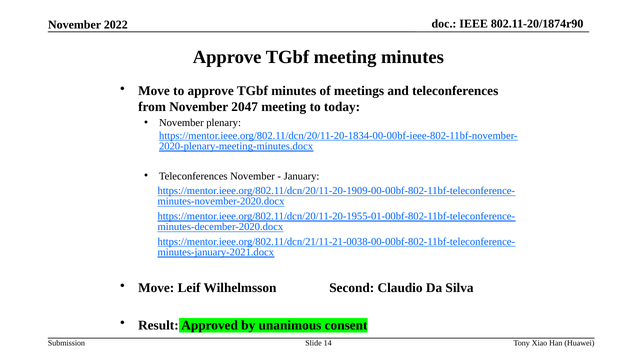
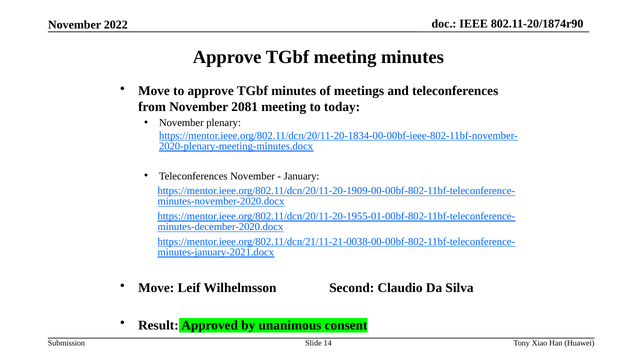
2047: 2047 -> 2081 (245, 107)
